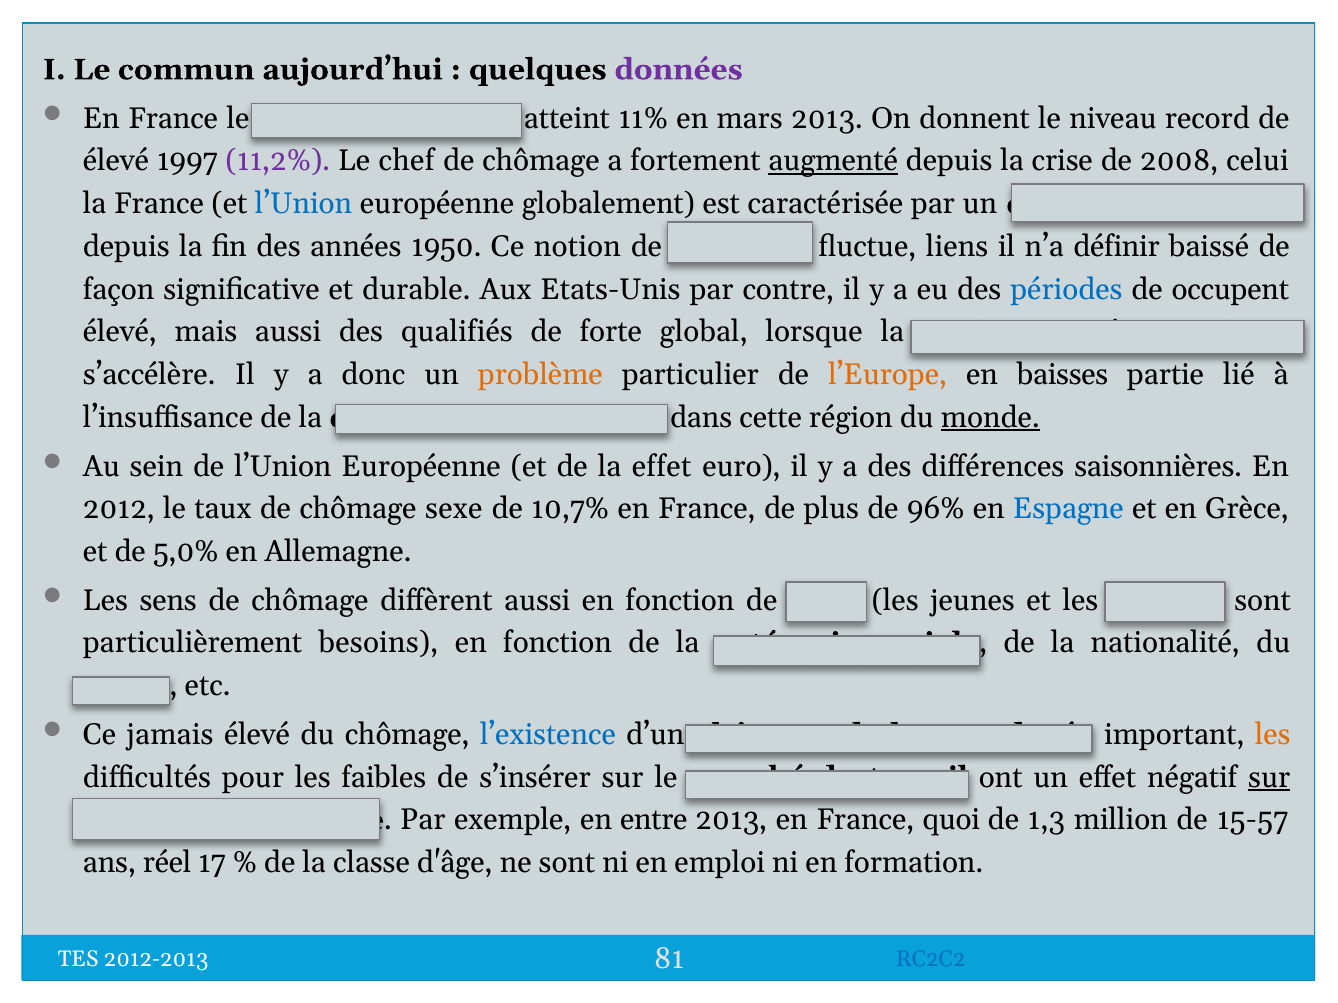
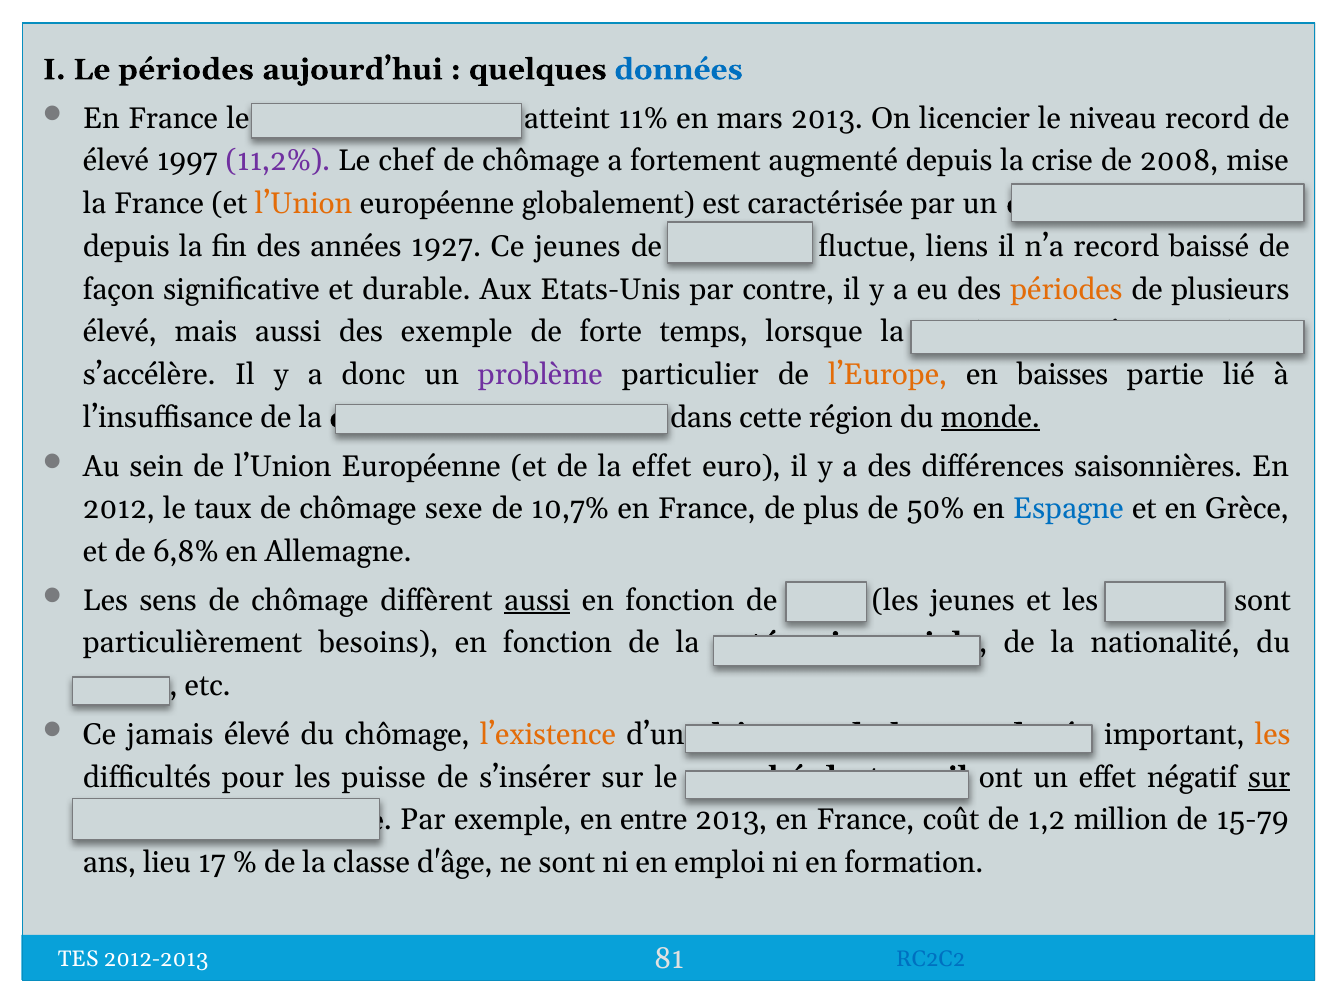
Le commun: commun -> périodes (186, 70)
données colour: purple -> blue (678, 70)
donnent: donnent -> licencier (975, 118)
augmenté underline: present -> none (833, 161)
celui: celui -> mise (1258, 161)
l’Union colour: blue -> orange (304, 204)
1950: 1950 -> 1927 (446, 247)
Ce notion: notion -> jeunes (577, 247)
n’a définir: définir -> record (1116, 247)
périodes colour: blue -> orange (1066, 289)
occupent: occupent -> plusieurs (1230, 289)
des qualifiés: qualifiés -> exemple (457, 332)
global: global -> temps (704, 332)
problème colour: orange -> purple (540, 375)
96%: 96% -> 50% (936, 509)
5,0%: 5,0% -> 6,8% (186, 552)
aussi underline: none -> present (537, 601)
l’existence colour: blue -> orange (548, 735)
faibles: faibles -> puisse (384, 778)
quoi: quoi -> coût (951, 821)
1,3: 1,3 -> 1,2 (1046, 821)
15-57: 15-57 -> 15-79 (1253, 821)
réel: réel -> lieu (167, 863)
